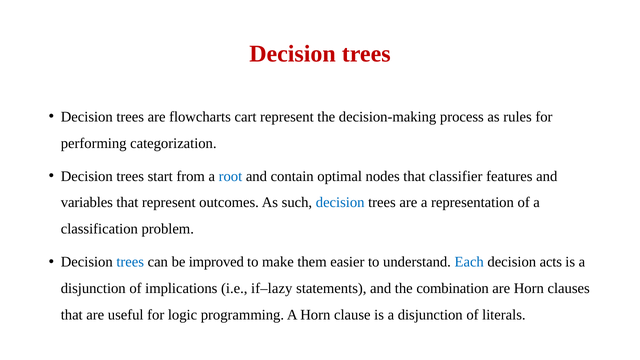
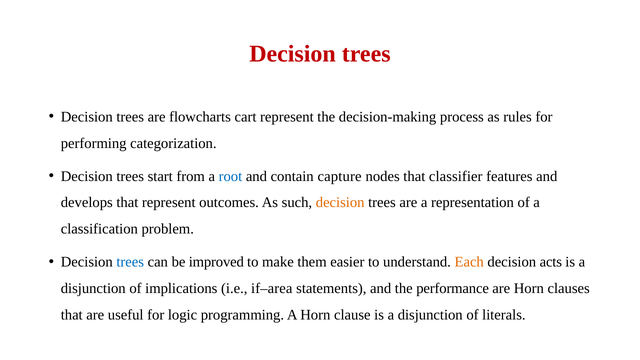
optimal: optimal -> capture (340, 176)
variables: variables -> develops (87, 203)
decision colour: blue -> orange (340, 203)
Each colour: blue -> orange (469, 262)
if–lazy: if–lazy -> if–area (272, 288)
combination: combination -> performance (453, 288)
